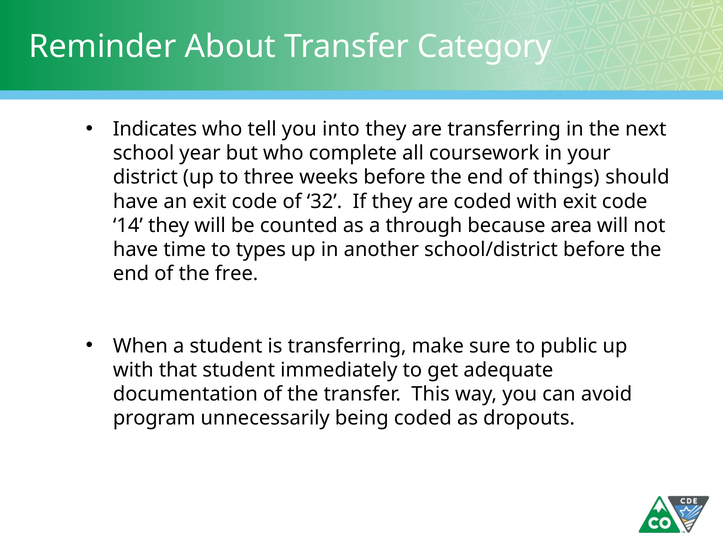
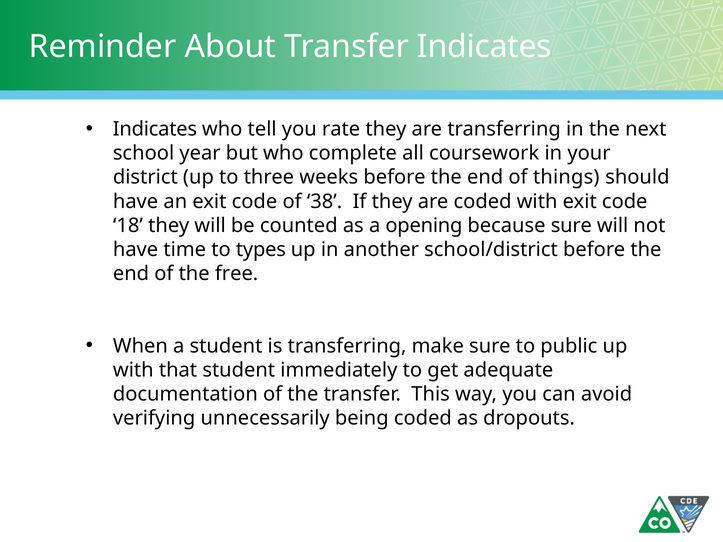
Transfer Category: Category -> Indicates (484, 47)
into: into -> rate (341, 129)
32: 32 -> 38 (325, 201)
14: 14 -> 18 (128, 226)
through: through -> opening (424, 226)
because area: area -> sure (571, 226)
program: program -> verifying (154, 418)
